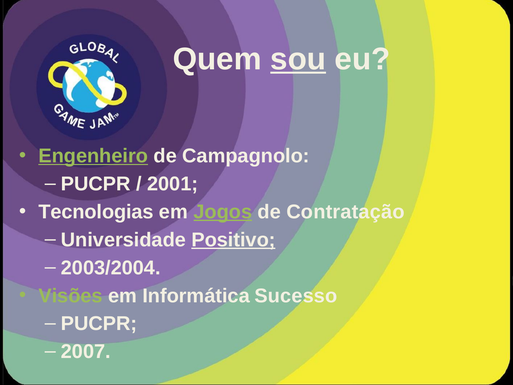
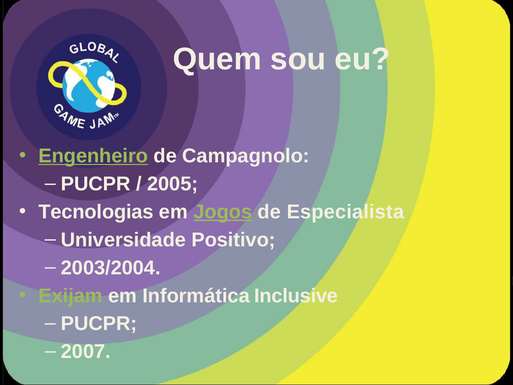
sou underline: present -> none (298, 59)
2001: 2001 -> 2005 (173, 184)
Contratação: Contratação -> Especialista (345, 212)
Positivo underline: present -> none (233, 240)
Visões: Visões -> Exijam (71, 296)
Sucesso: Sucesso -> Inclusive (296, 296)
